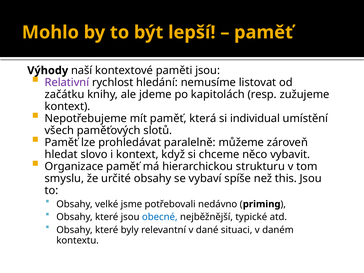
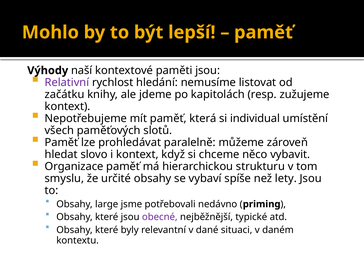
this: this -> lety (286, 179)
velké: velké -> large (107, 204)
obecné colour: blue -> purple (160, 217)
